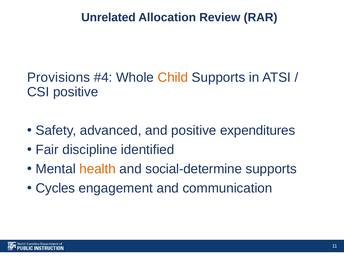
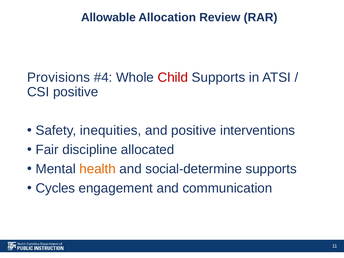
Unrelated: Unrelated -> Allowable (108, 17)
Child colour: orange -> red (173, 78)
advanced: advanced -> inequities (111, 130)
expenditures: expenditures -> interventions (258, 130)
identified: identified -> allocated (148, 150)
